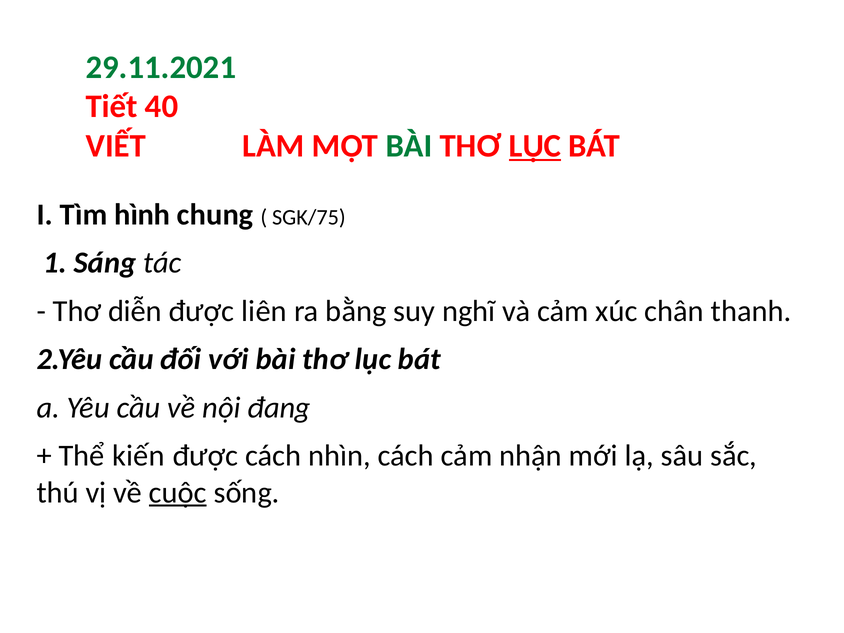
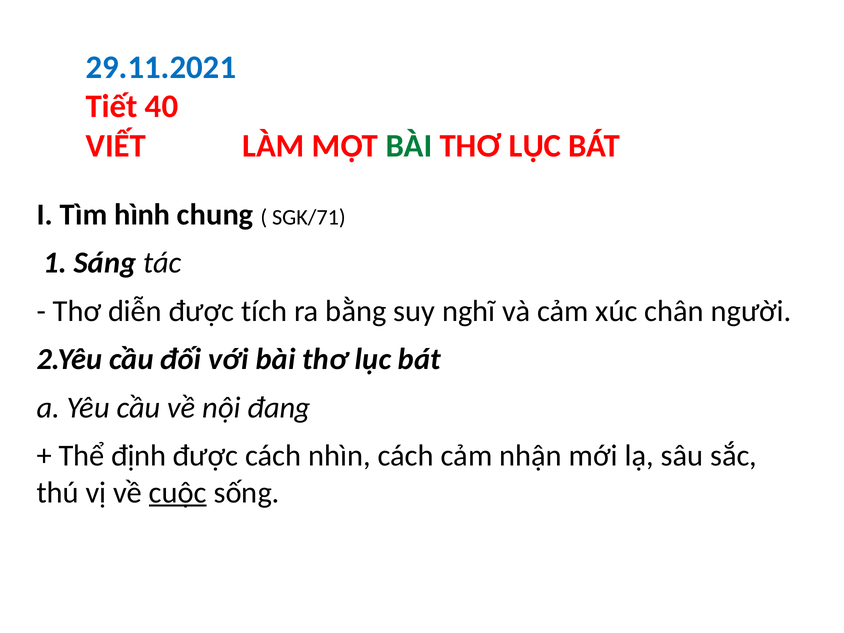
29.11.2021 colour: green -> blue (161, 67)
LỤC underline: present -> none (535, 146)
SGK/75: SGK/75 -> SGK/71 (309, 217)
liên: liên -> tích (264, 311)
thanh: thanh -> người (751, 311)
kiến: kiến -> định (139, 456)
